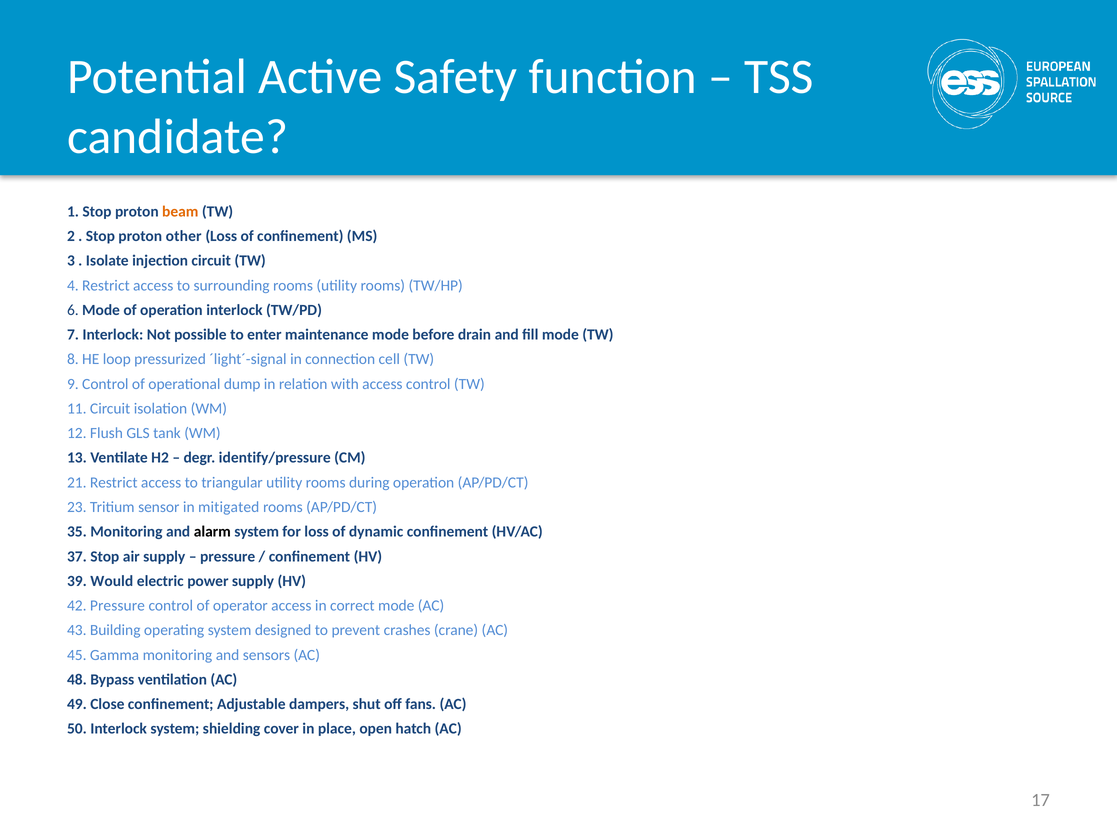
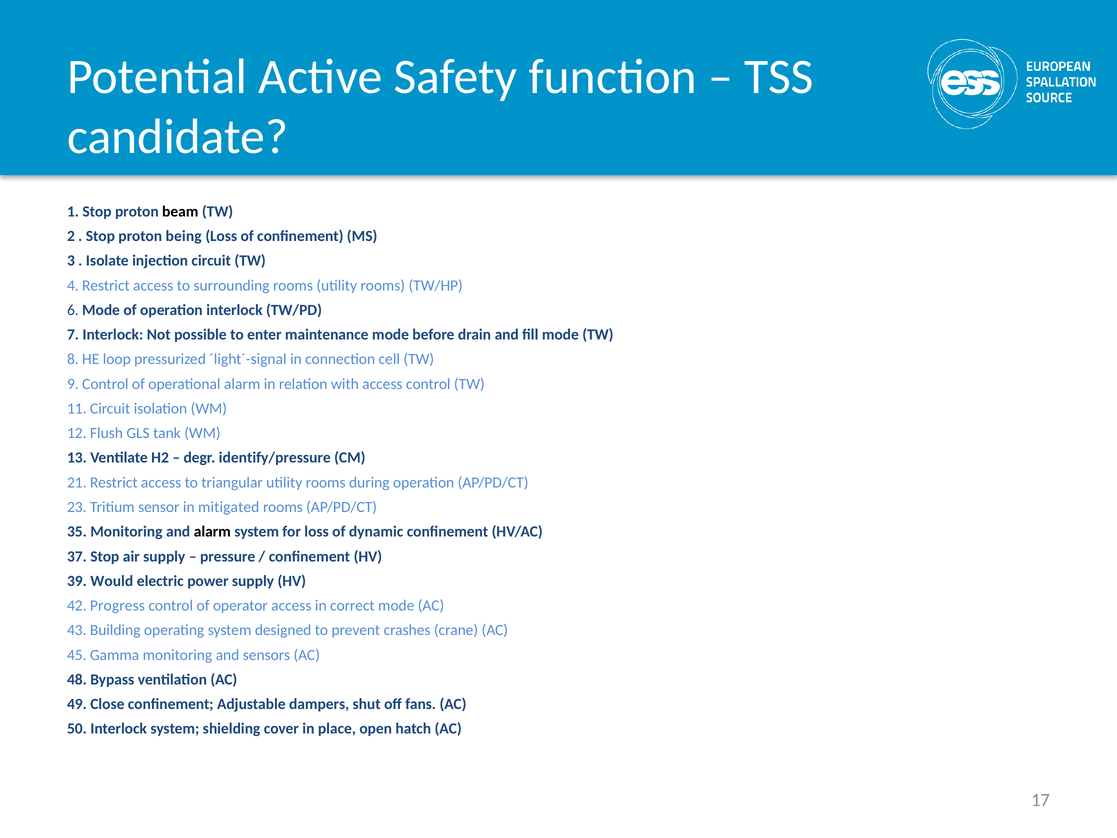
beam colour: orange -> black (180, 211)
other: other -> being (184, 236)
operational dump: dump -> alarm (242, 384)
42 Pressure: Pressure -> Progress (117, 605)
